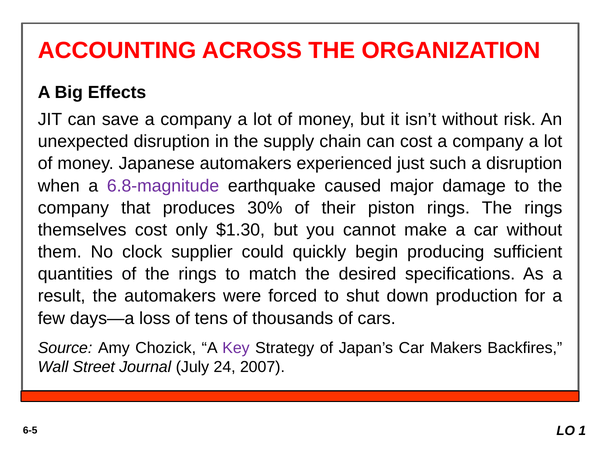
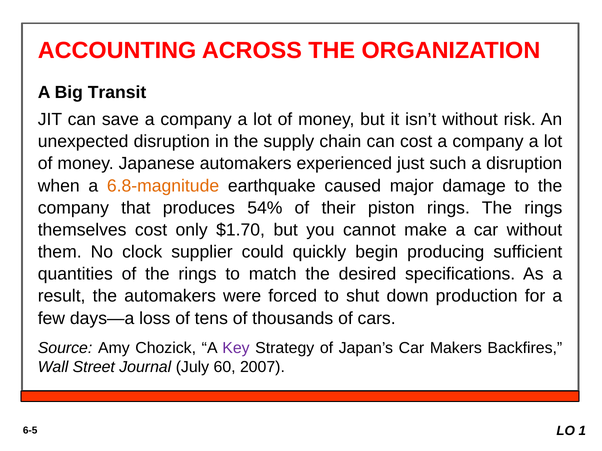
Effects: Effects -> Transit (117, 92)
6.8-magnitude colour: purple -> orange (163, 186)
30%: 30% -> 54% (265, 208)
$1.30: $1.30 -> $1.70 (241, 230)
24: 24 -> 60 (225, 368)
